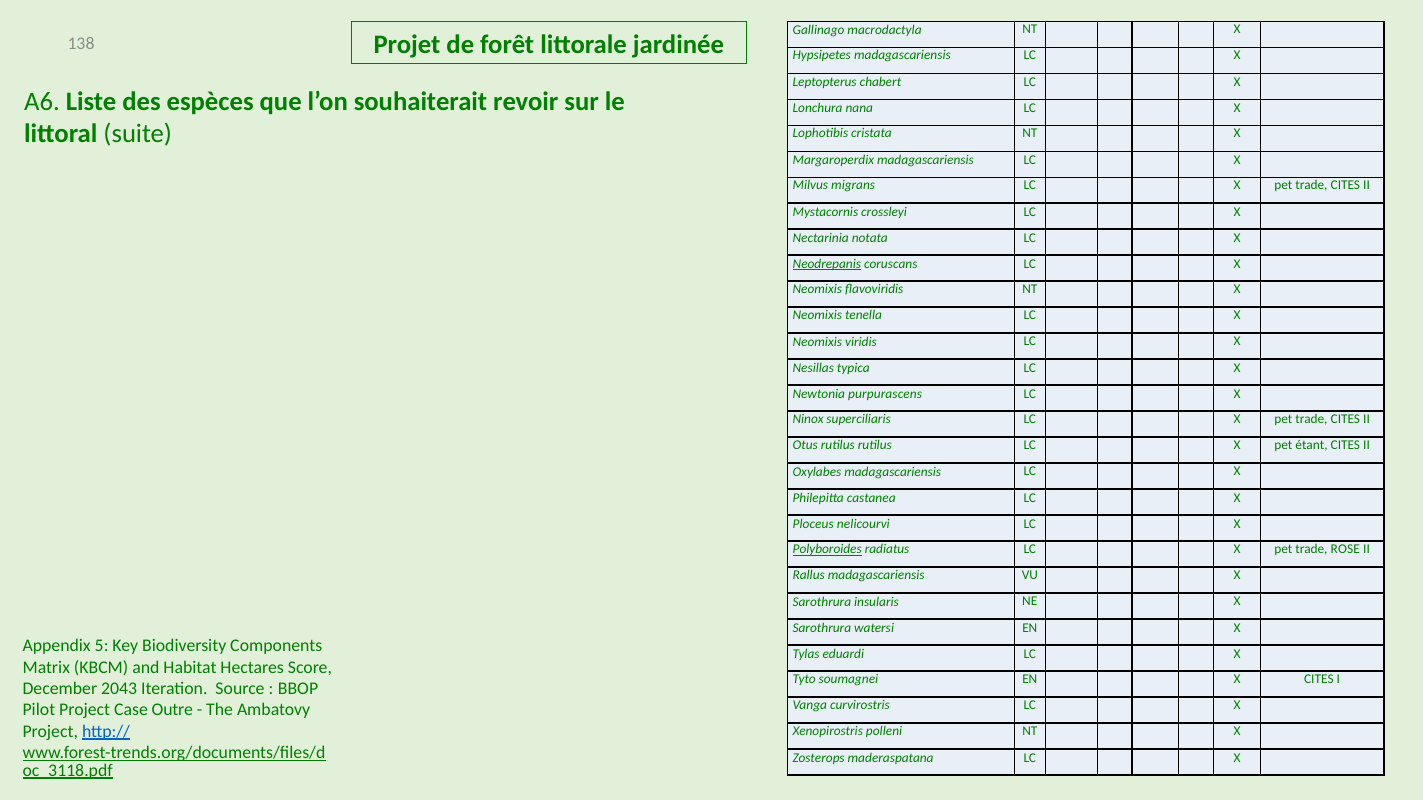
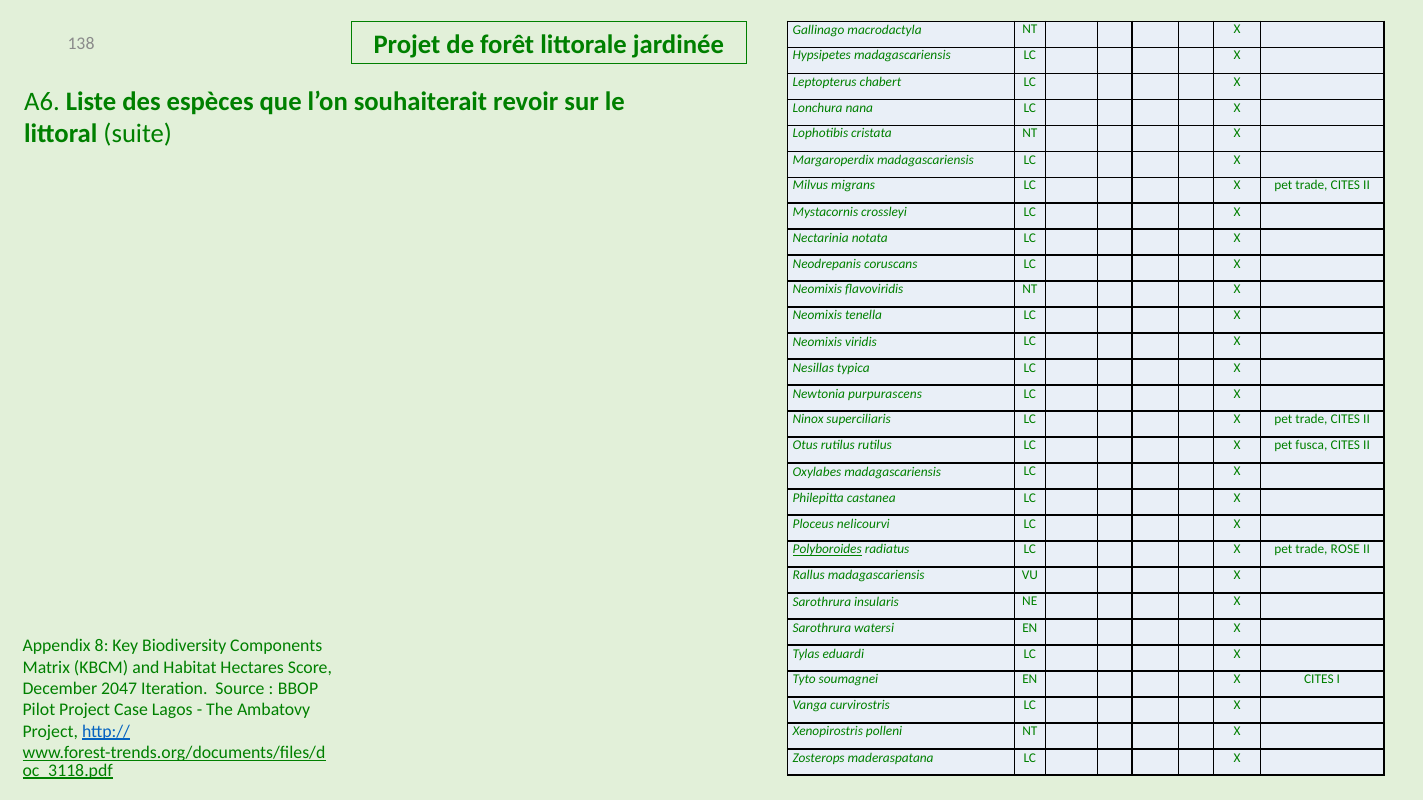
Neodrepanis underline: present -> none (827, 264)
étant: étant -> fusca (1311, 446)
5: 5 -> 8 (102, 646)
2043: 2043 -> 2047 (119, 689)
Outre: Outre -> Lagos (172, 710)
